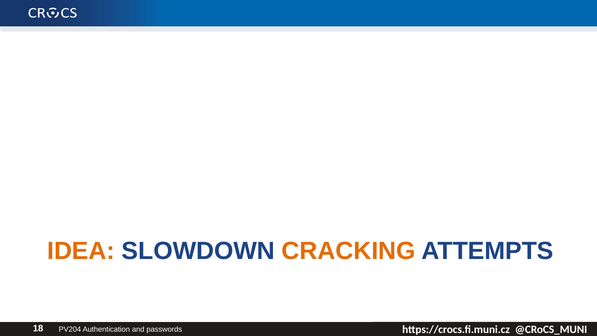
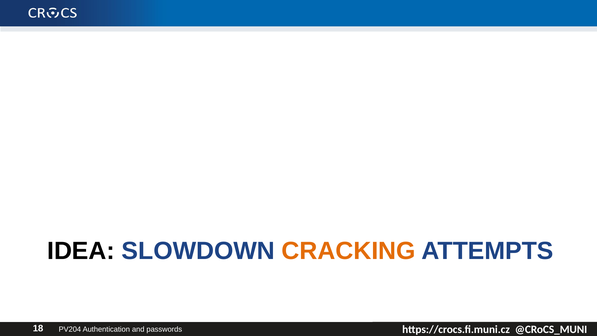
IDEA colour: orange -> black (81, 251)
